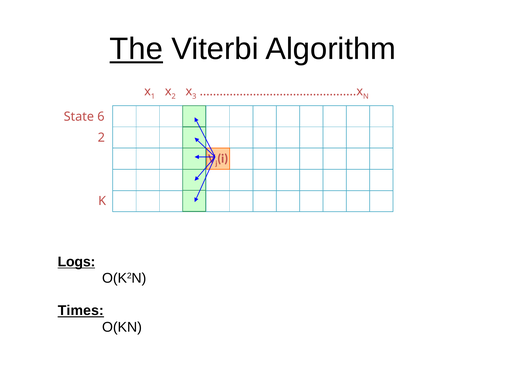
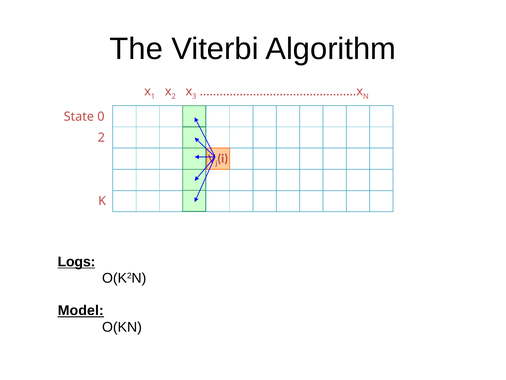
The underline: present -> none (136, 49)
6: 6 -> 0 (101, 117)
Times: Times -> Model (81, 310)
